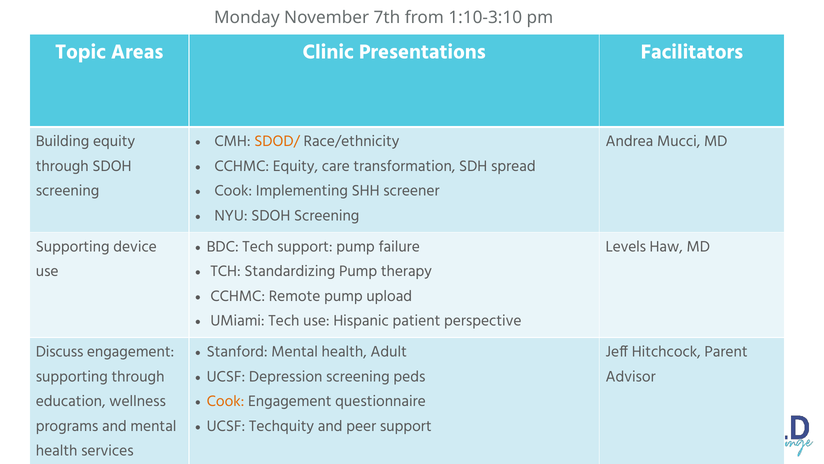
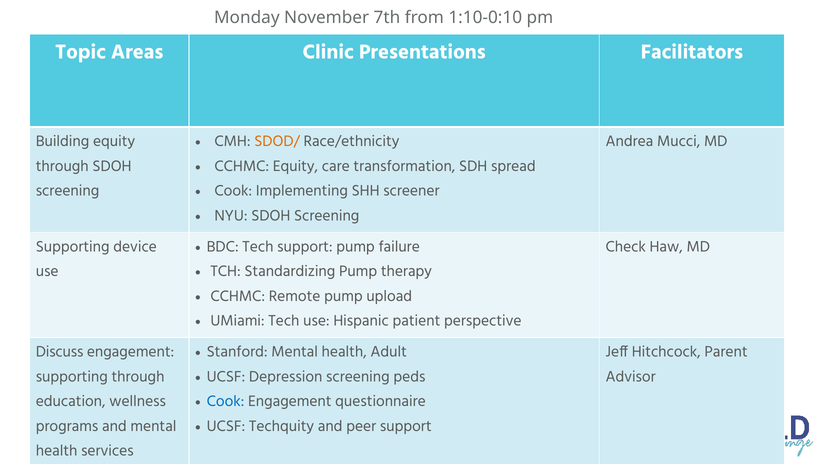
1:10-3:10: 1:10-3:10 -> 1:10-0:10 (485, 18)
Levels: Levels -> Check (626, 246)
Cook colour: orange -> blue (226, 401)
